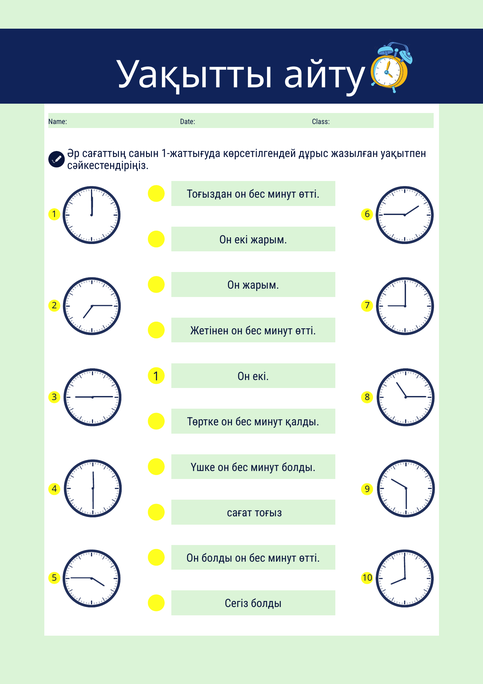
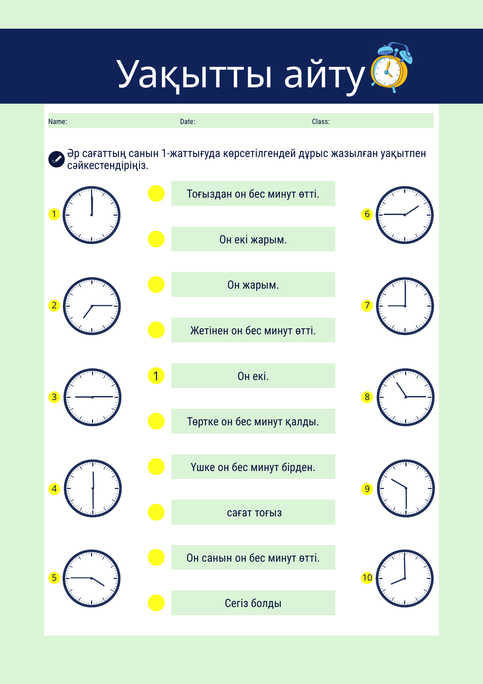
минут болды: болды -> бірден (299, 467)
Он болды: болды -> санын (217, 558)
